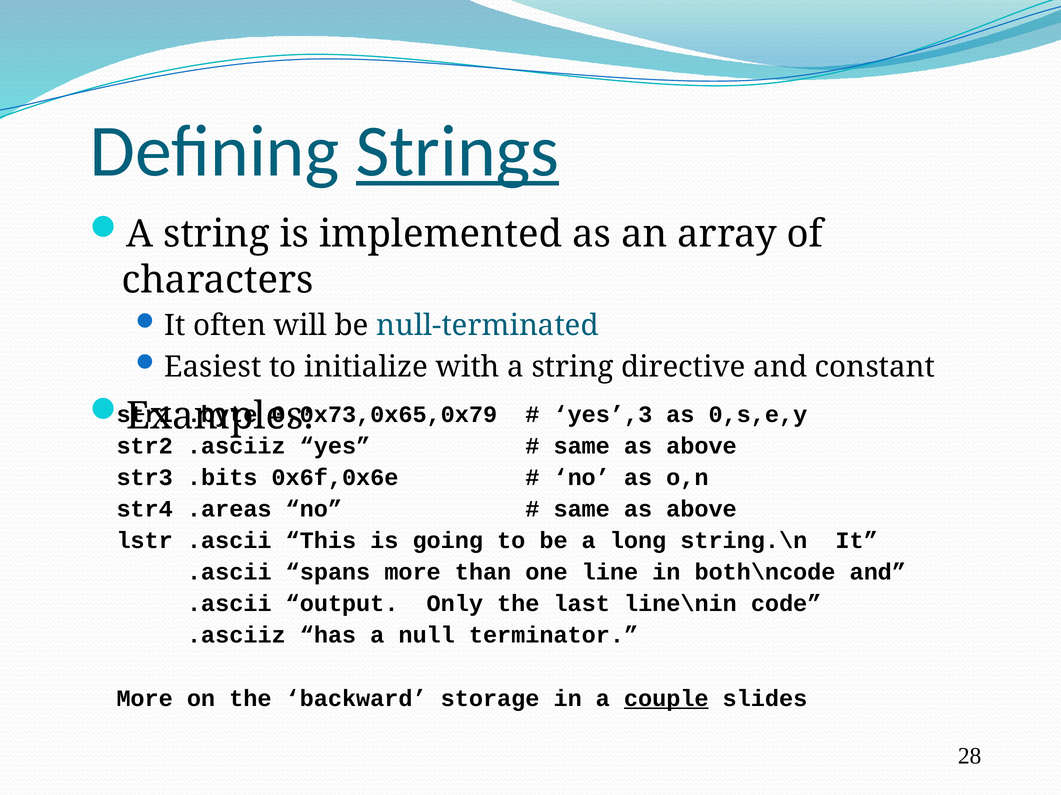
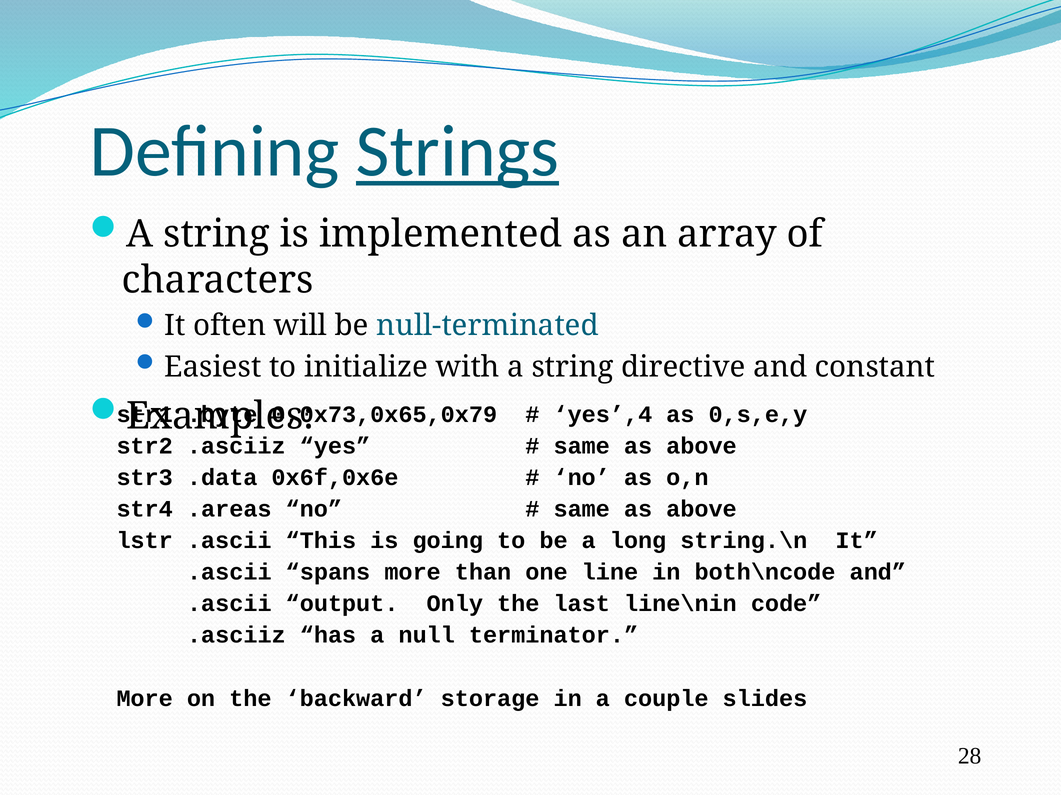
yes’,3: yes’,3 -> yes’,4 (603, 415)
.bits: .bits -> .data (222, 478)
couple underline: present -> none (666, 699)
